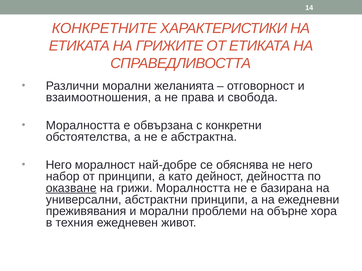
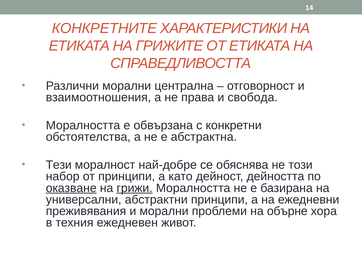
желанията: желанията -> централна (184, 86)
Него: Него -> Тези (59, 165)
не него: него -> този (300, 165)
грижи underline: none -> present (135, 188)
